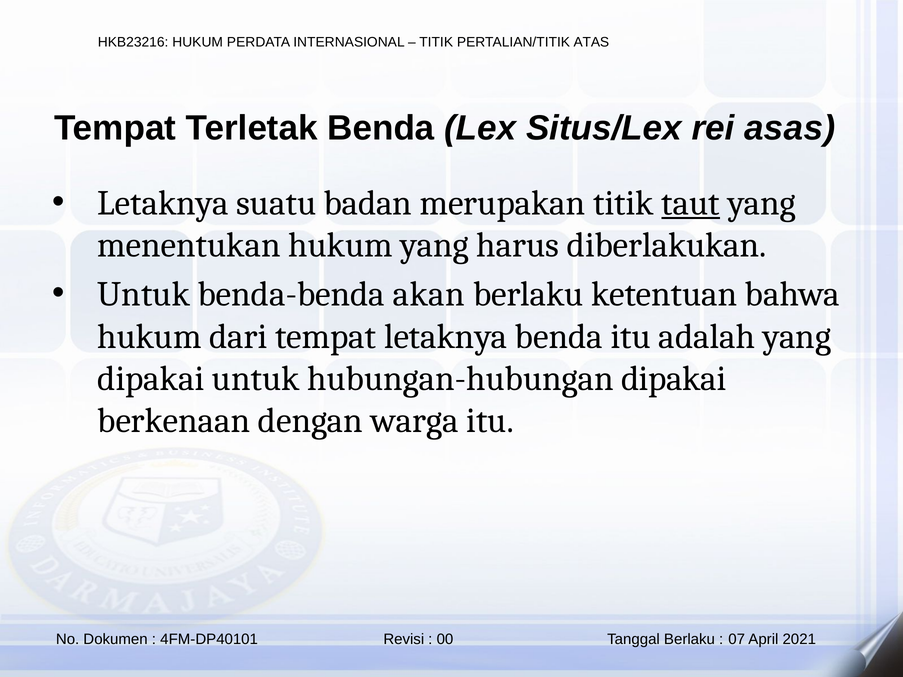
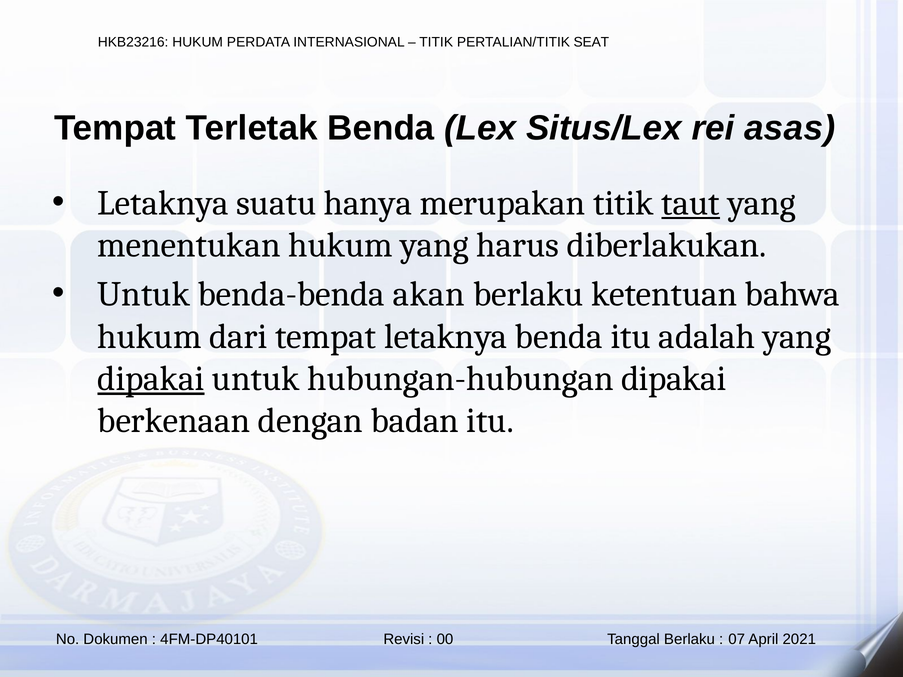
ATAS: ATAS -> SEAT (591, 42)
badan: badan -> hanya (368, 203)
dipakai underline: none -> present (151, 379)
warga: warga -> badan (415, 421)
